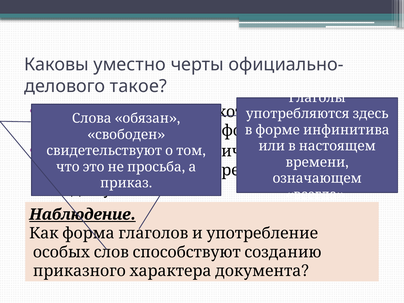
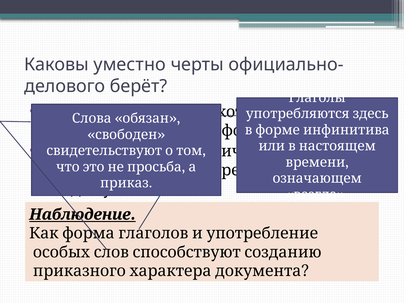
такое: такое -> берёт (139, 86)
